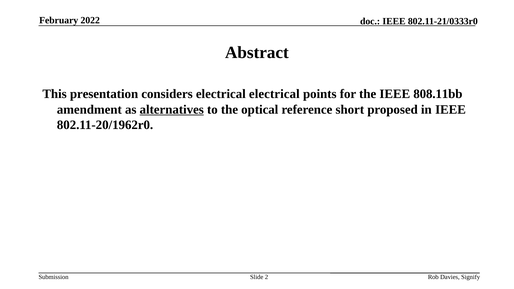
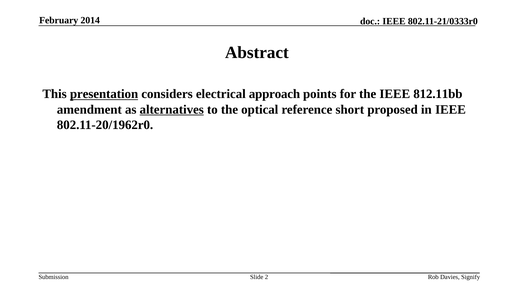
2022: 2022 -> 2014 (90, 20)
presentation underline: none -> present (104, 94)
electrical electrical: electrical -> approach (274, 94)
808.11bb: 808.11bb -> 812.11bb (438, 94)
